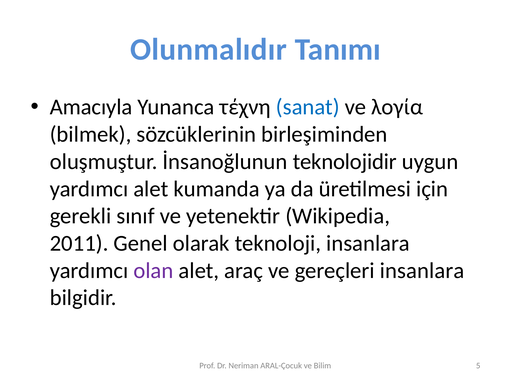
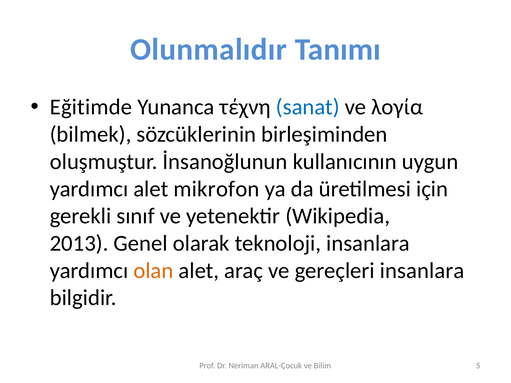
Amacıyla: Amacıyla -> Eğitimde (91, 107)
teknolojidir: teknolojidir -> kullanıcının (345, 162)
kumanda: kumanda -> mikrofon (217, 189)
2011: 2011 -> 2013 (79, 243)
olan colour: purple -> orange (153, 271)
